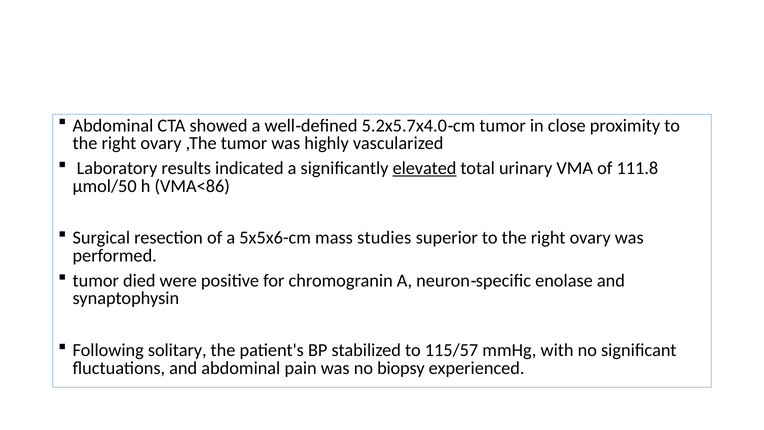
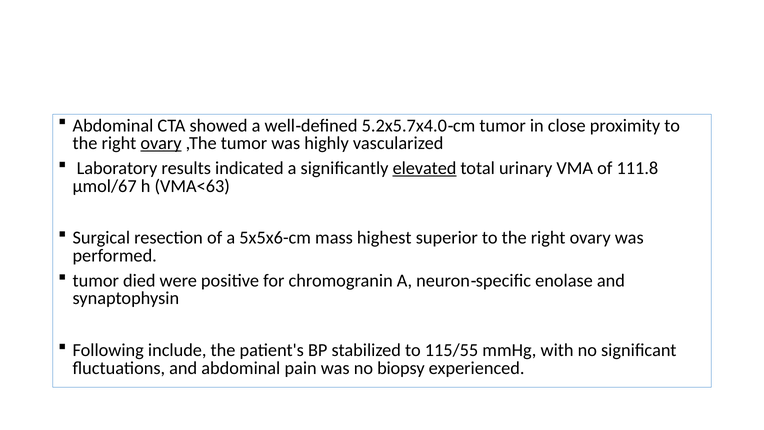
ovary underline: none -> present (161, 143)
µmol/50: µmol/50 -> µmol/67 (105, 186)
VMA<86: VMA<86 -> VMA<63 (192, 186)
studies: studies -> highest (384, 238)
solitary: solitary -> include (177, 350)
115/57: 115/57 -> 115/55 (452, 350)
